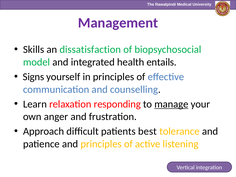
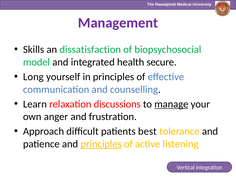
entails: entails -> secure (162, 62)
Signs: Signs -> Long (33, 77)
responding: responding -> discussions (117, 104)
principles underline: none -> present (101, 144)
